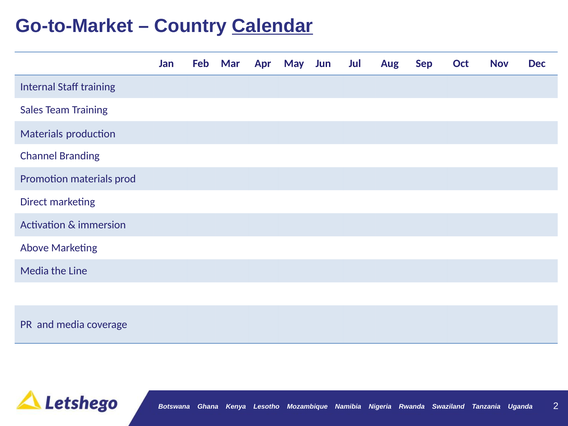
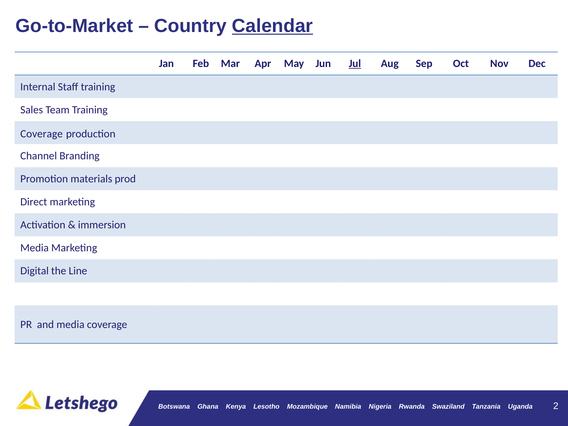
Jul underline: none -> present (355, 64)
Materials: Materials -> Coverage (42, 134)
Above: Above -> Media (35, 248)
Media: Media -> Digital (35, 271)
